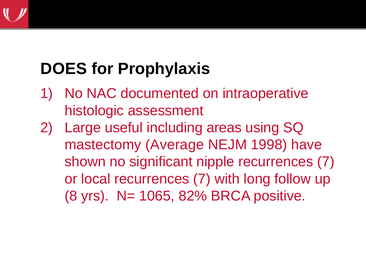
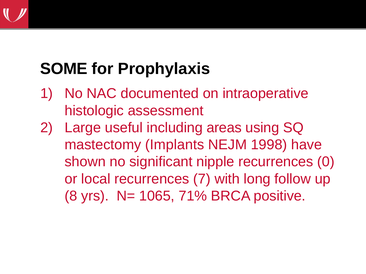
DOES: DOES -> SOME (64, 69)
Average: Average -> Implants (175, 145)
nipple recurrences 7: 7 -> 0 (326, 162)
82%: 82% -> 71% (193, 196)
